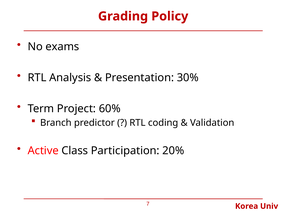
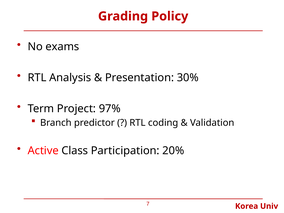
60%: 60% -> 97% (110, 109)
